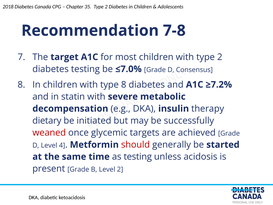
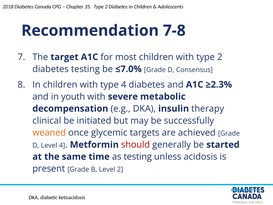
type 8: 8 -> 4 (124, 84)
≥7.2%: ≥7.2% -> ≥2.3% (219, 84)
statin: statin -> youth (73, 97)
dietary: dietary -> clinical (47, 121)
weaned colour: red -> orange (49, 133)
